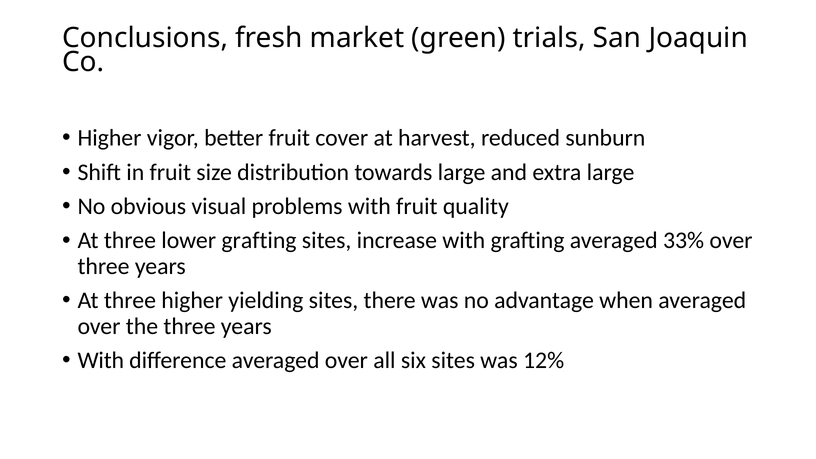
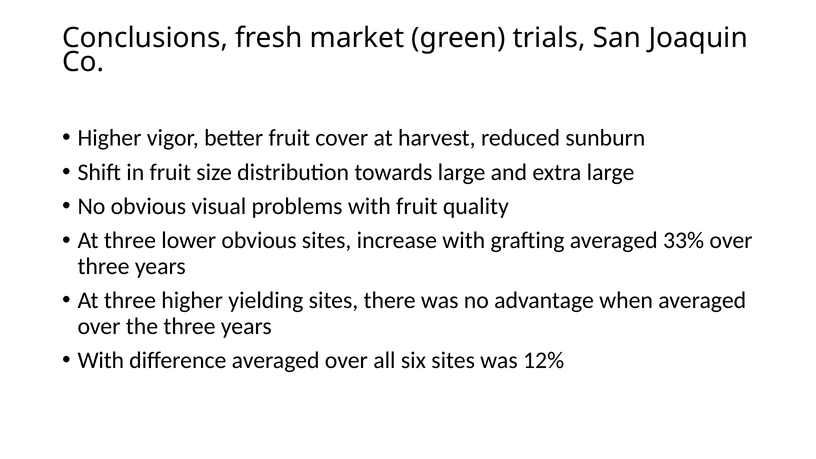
lower grafting: grafting -> obvious (259, 241)
